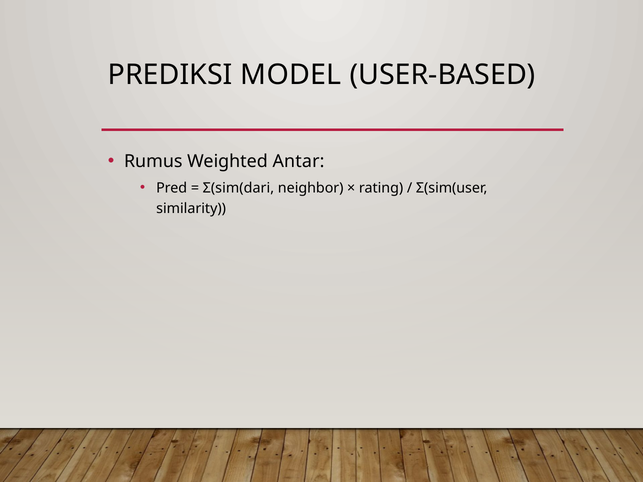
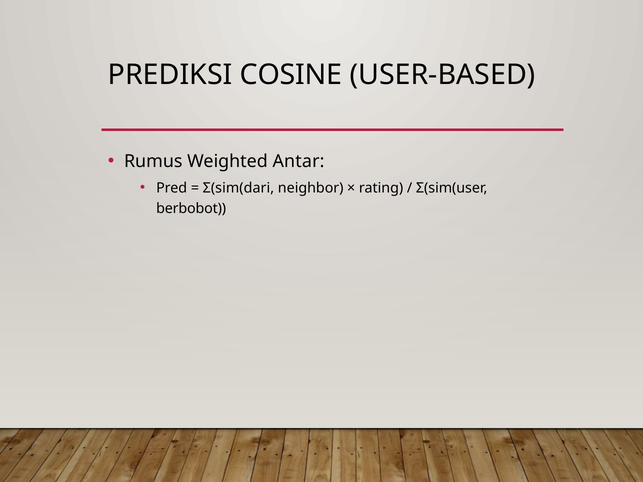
MODEL: MODEL -> COSINE (291, 75)
similarity: similarity -> berbobot (191, 209)
